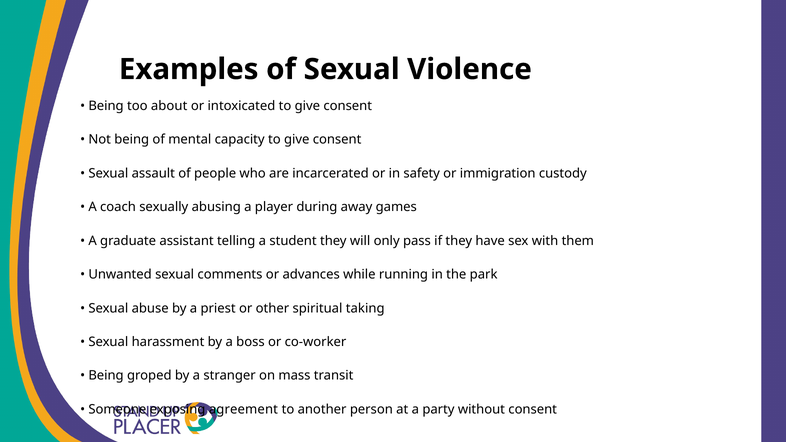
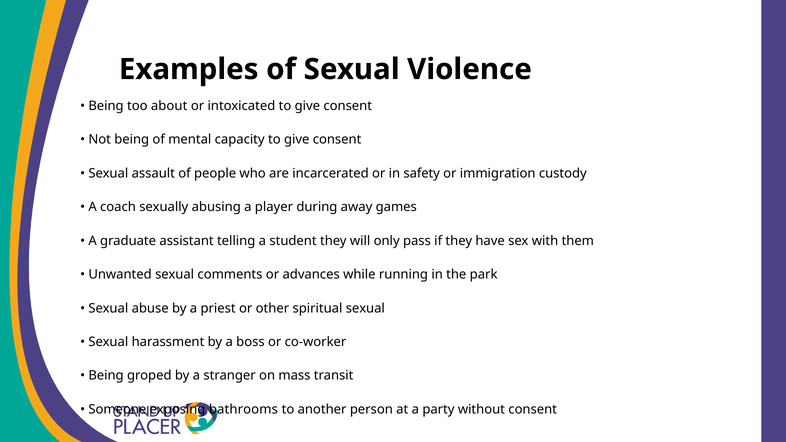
spiritual taking: taking -> sexual (365, 308)
agreement: agreement -> bathrooms (243, 409)
